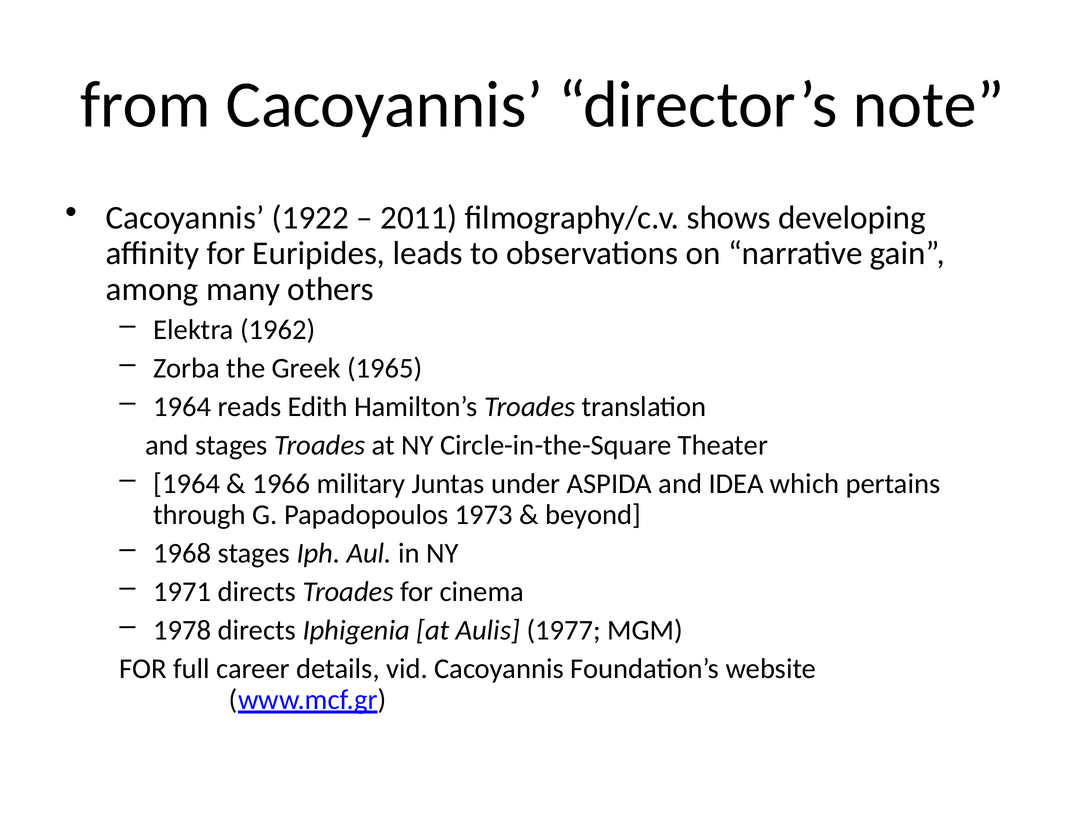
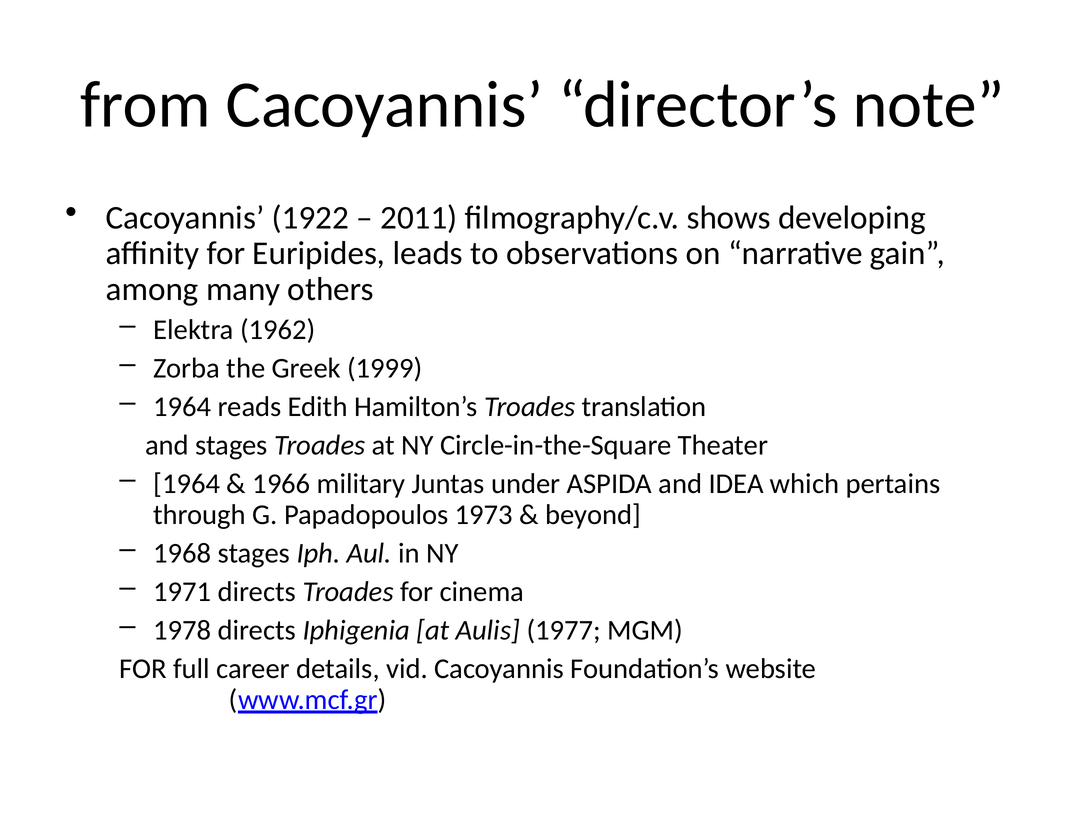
1965: 1965 -> 1999 (385, 368)
